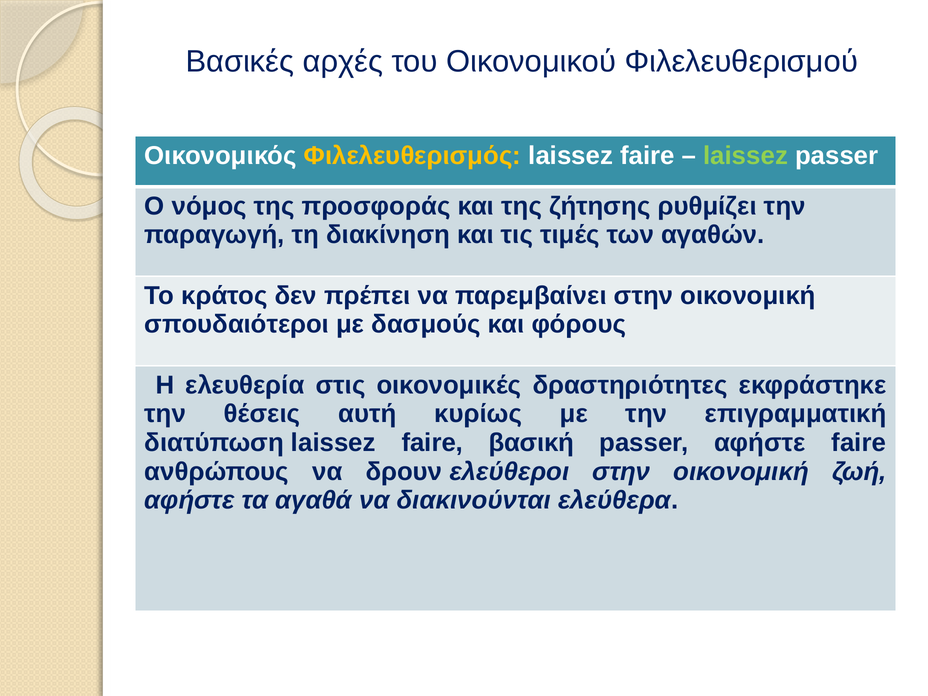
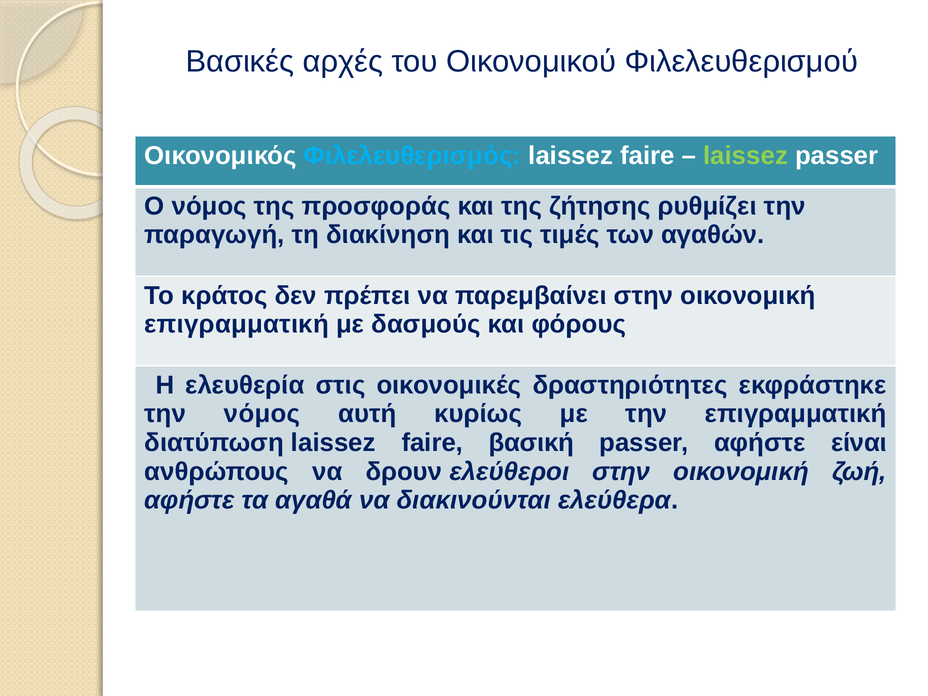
Φιλελευθερισμός colour: yellow -> light blue (412, 156)
σπουδαιότεροι: σπουδαιότεροι -> επιγραμματική (237, 324)
την θέσεις: θέσεις -> νόμος (262, 414)
αφήστε faire: faire -> είναι (859, 443)
